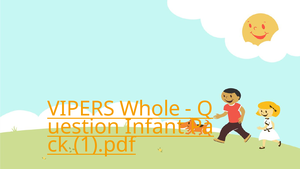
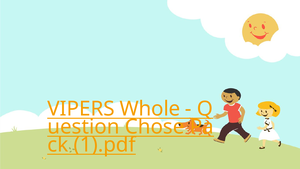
Infant: Infant -> Chose (155, 127)
